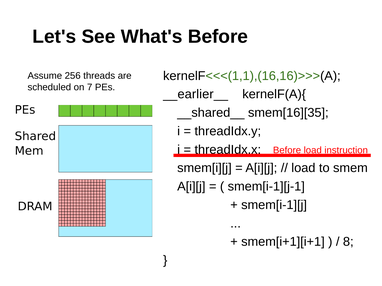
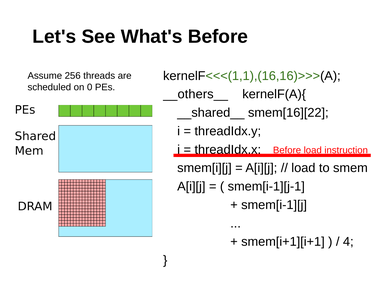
7: 7 -> 0 (90, 87)
__earlier__: __earlier__ -> __others__ (196, 94)
smem[16][35: smem[16][35 -> smem[16][22 (288, 113)
8: 8 -> 4 (348, 242)
